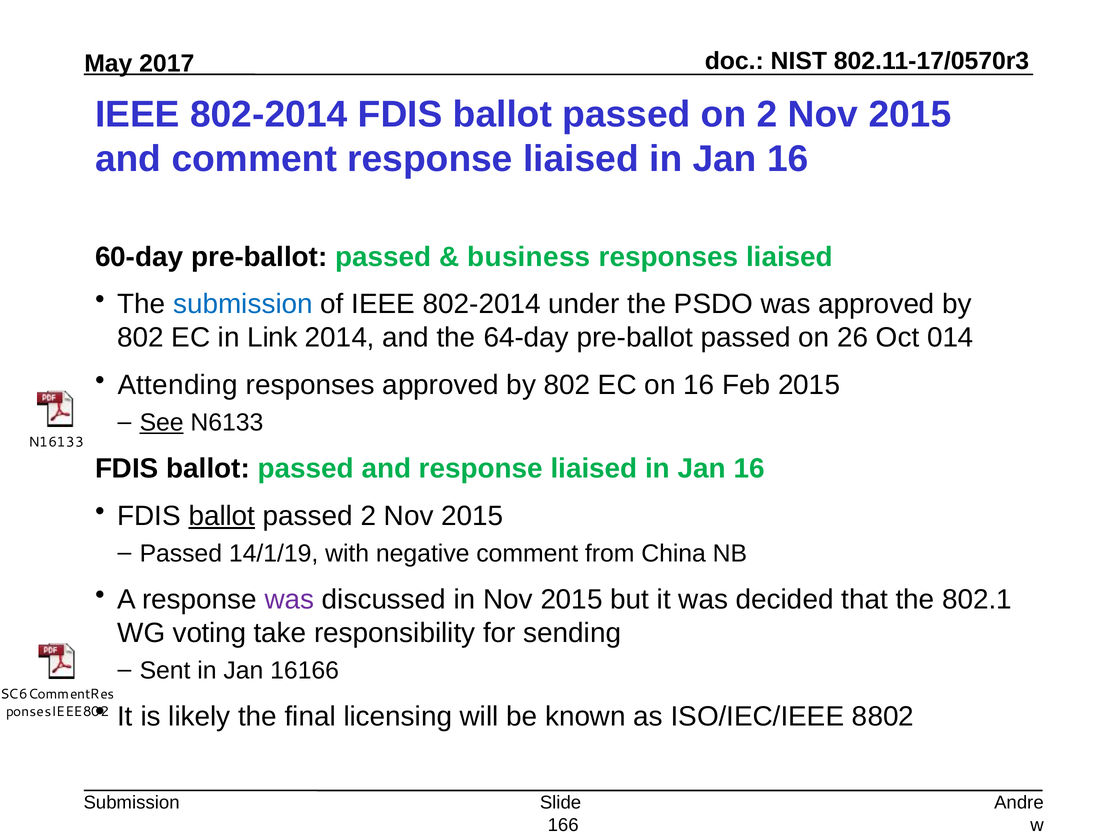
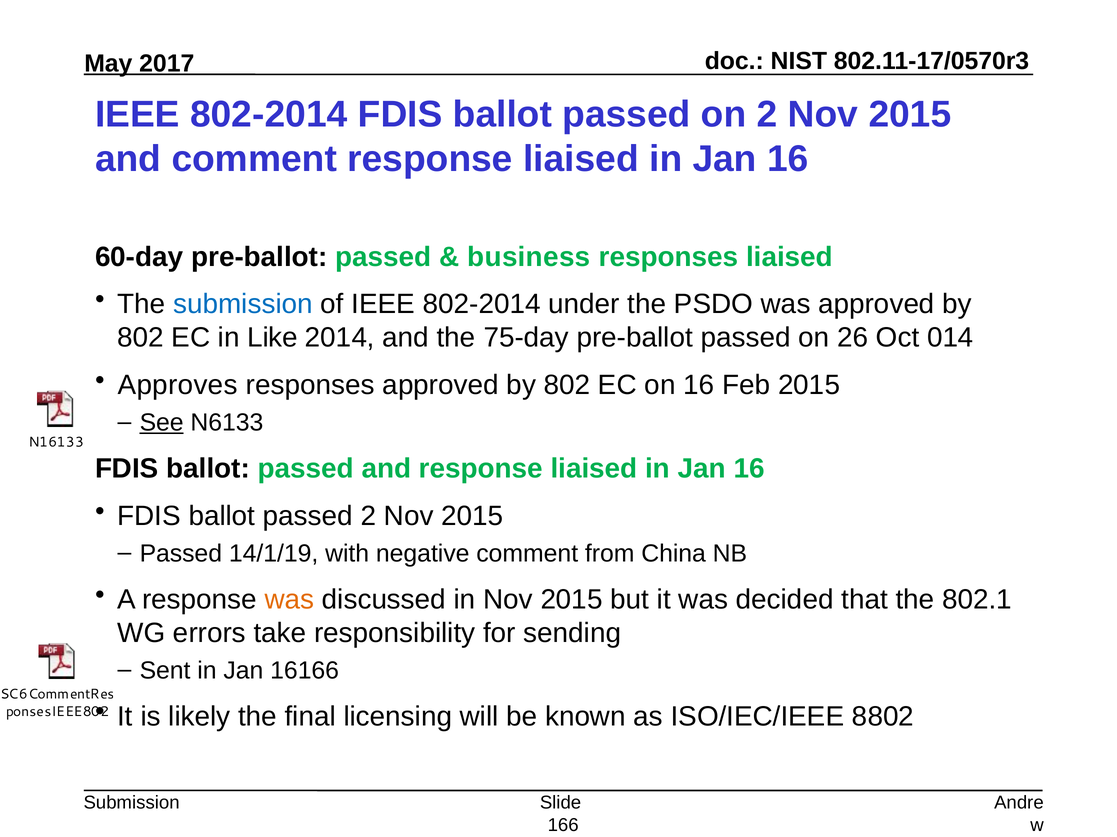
Link: Link -> Like (272, 338)
64-day: 64-day -> 75-day (526, 338)
Attending: Attending -> Approves (178, 386)
ballot underline: present -> none (222, 517)
was colour: purple -> orange (289, 600)
voting: voting -> errors (209, 633)
